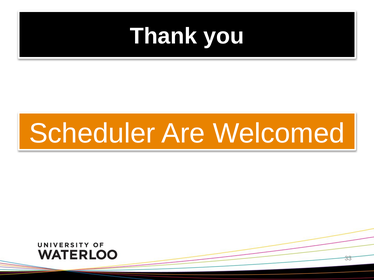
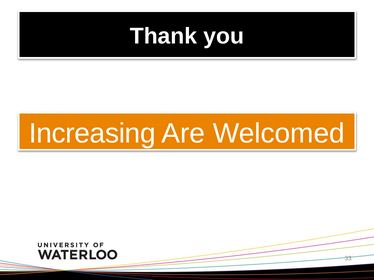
Scheduler: Scheduler -> Increasing (92, 134)
